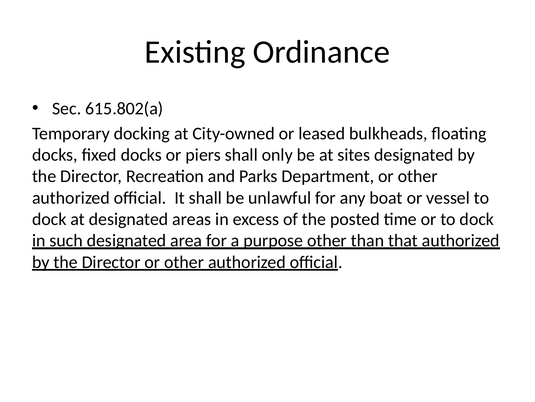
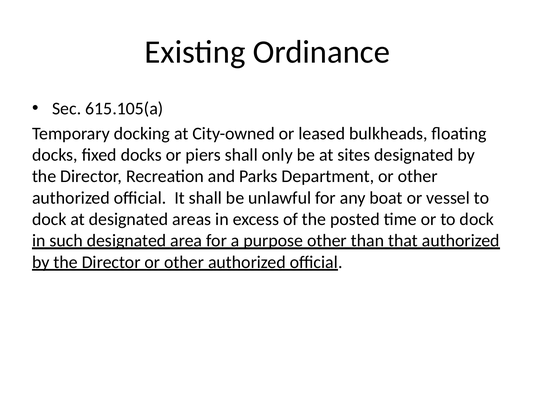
615.802(a: 615.802(a -> 615.105(a (124, 108)
